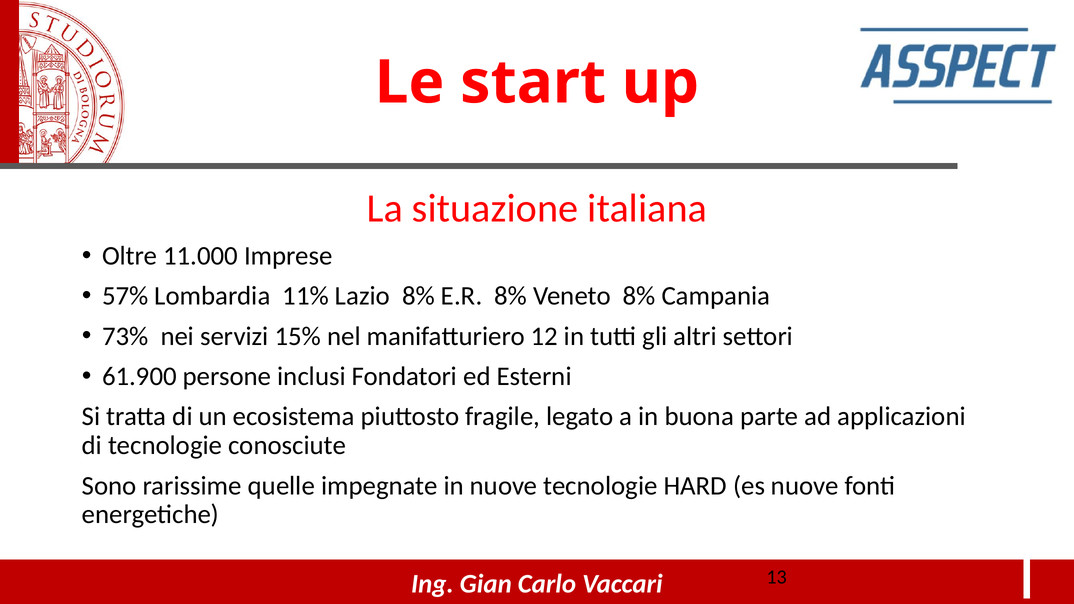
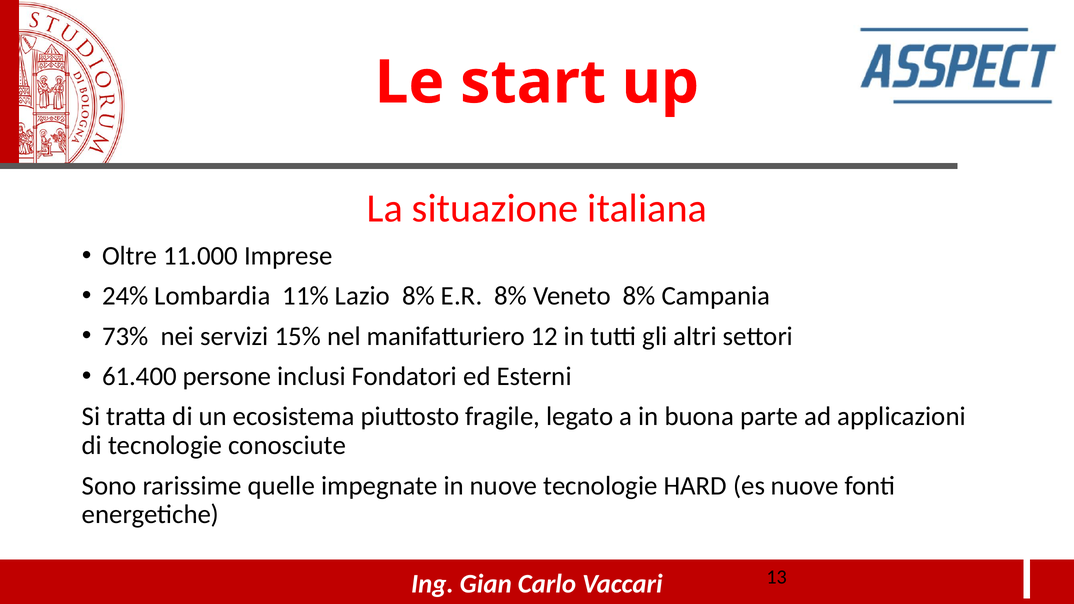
57%: 57% -> 24% (125, 296)
61.900: 61.900 -> 61.400 (139, 376)
